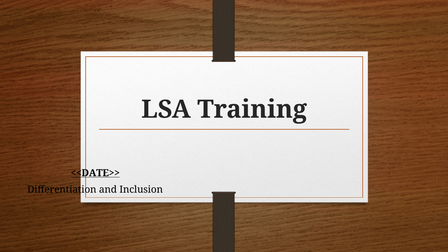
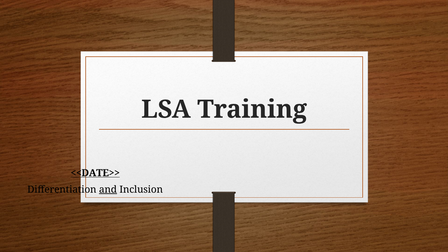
and underline: none -> present (108, 189)
